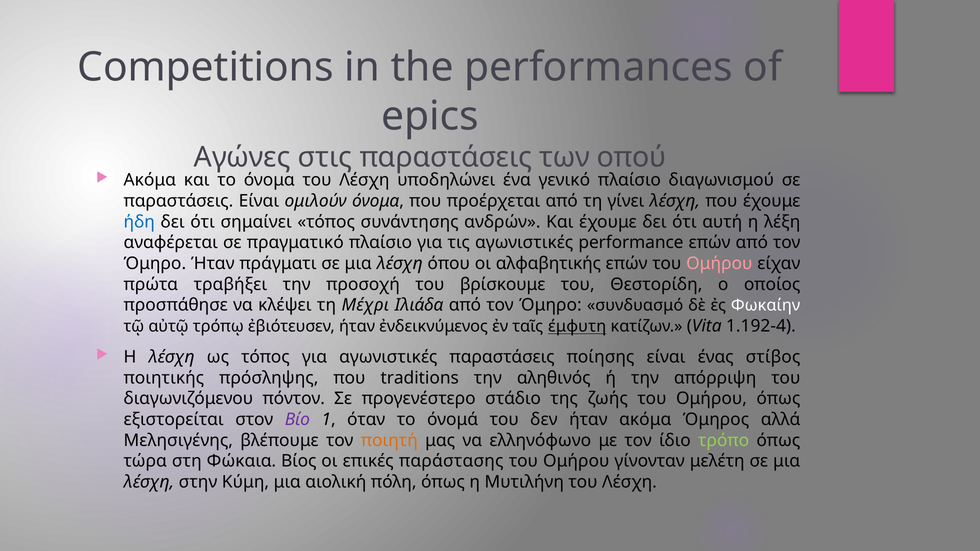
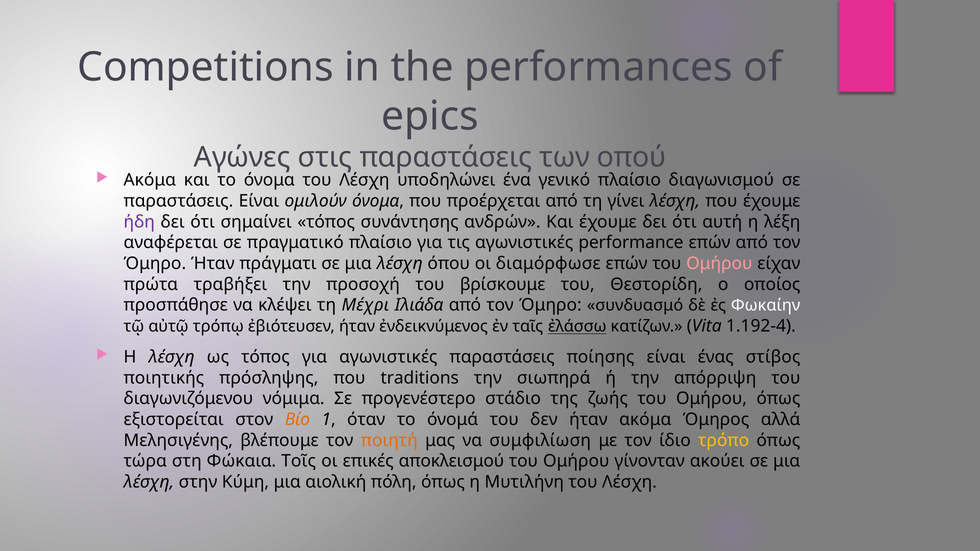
ήδη colour: blue -> purple (139, 222)
αλφαβητικής: αλφαβητικής -> διαμόρφωσε (548, 264)
έμφυτη: έμφυτη -> ἐλάσσω (577, 327)
αληθινός: αληθινός -> σιωπηρά (554, 378)
πόντον: πόντον -> νόμιμα (294, 399)
Βίο colour: purple -> orange (297, 420)
ελληνόφωνο: ελληνόφωνο -> συμφιλίωση (540, 441)
τρόπο colour: light green -> yellow (724, 441)
Βίος: Βίος -> Τοῖς (299, 461)
παράστασης: παράστασης -> αποκλεισμού (451, 461)
μελέτη: μελέτη -> ακούει (717, 461)
